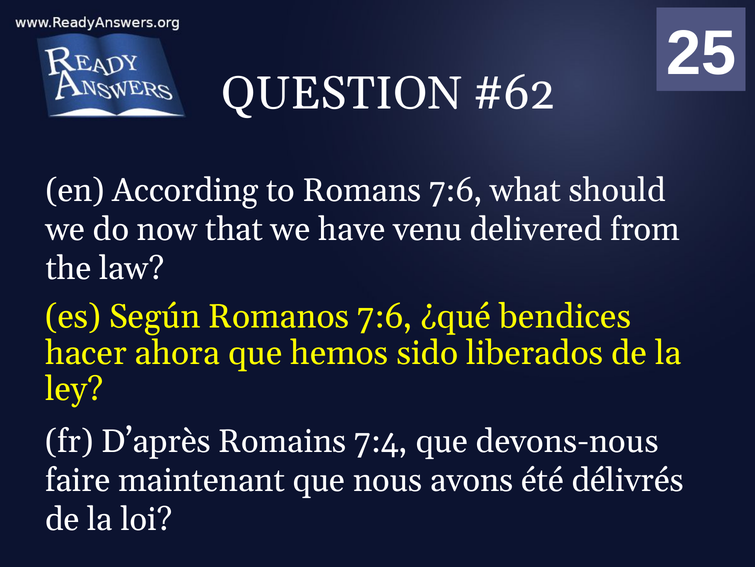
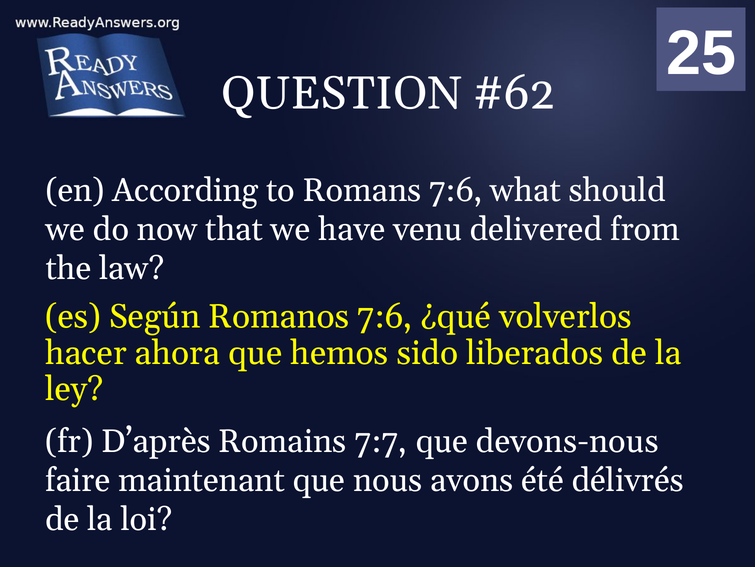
bendices: bendices -> volverlos (566, 316)
7:4: 7:4 -> 7:7 (381, 441)
